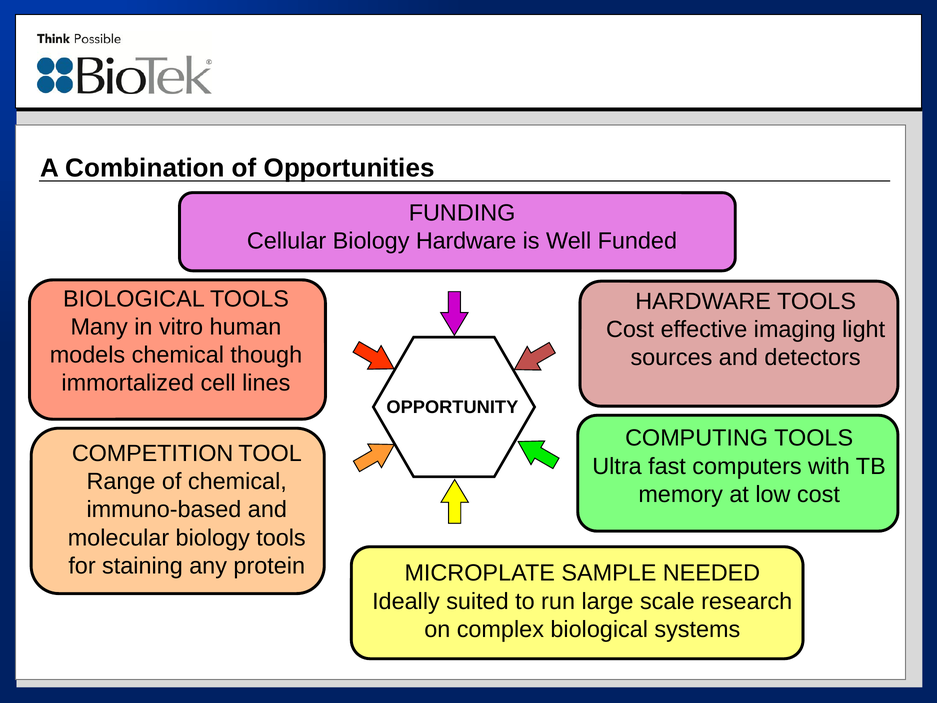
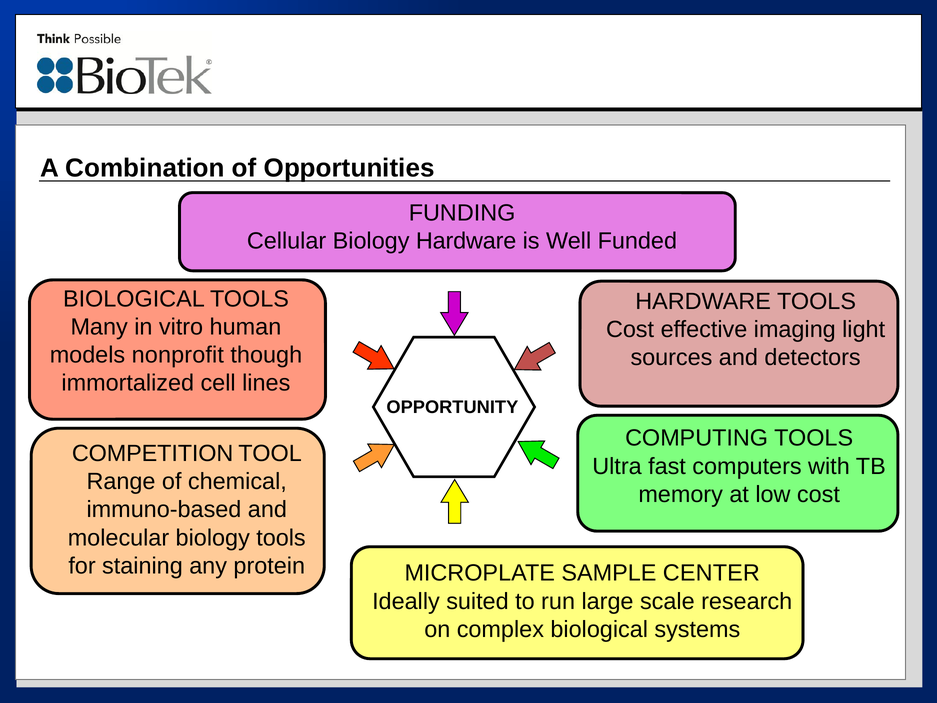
models chemical: chemical -> nonprofit (178, 355)
NEEDED: NEEDED -> CENTER (711, 573)
